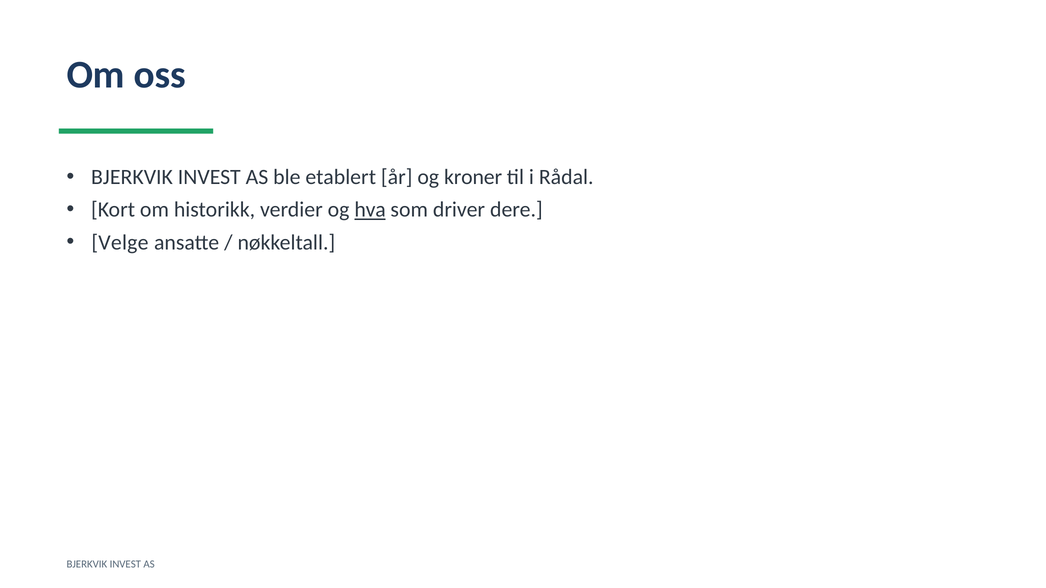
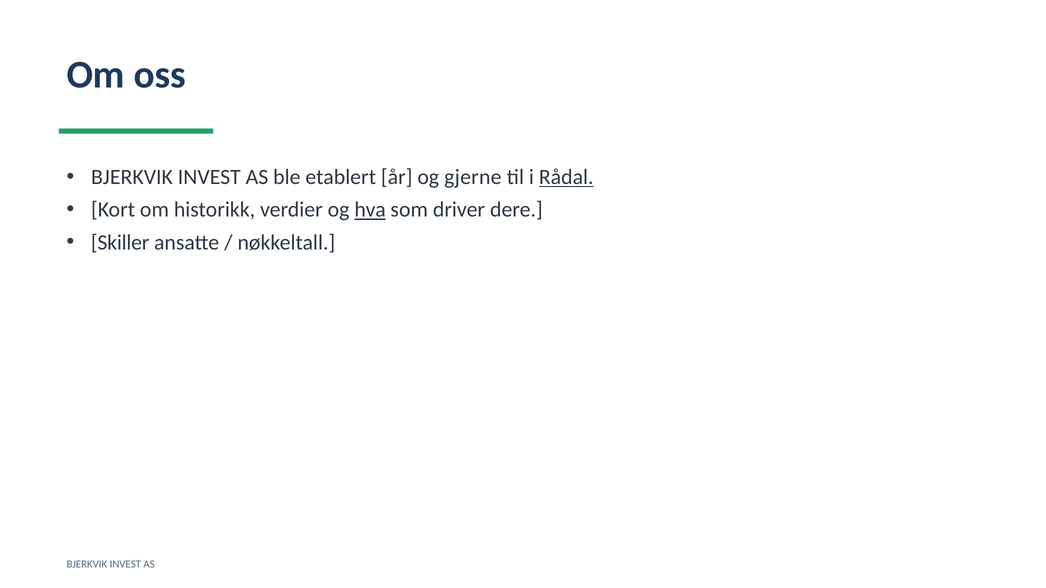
kroner: kroner -> gjerne (473, 177)
Rådal underline: none -> present (566, 177)
Velge: Velge -> Skiller (120, 243)
